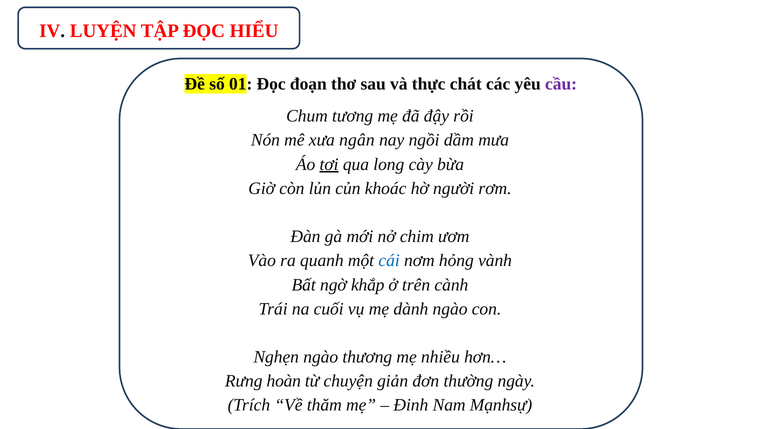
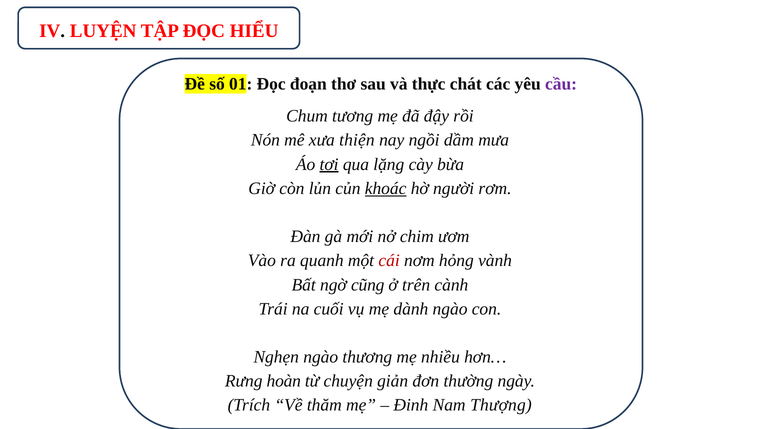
ngân: ngân -> thiện (357, 140)
long: long -> lặng (389, 164)
khoác underline: none -> present (386, 188)
cái colour: blue -> red (389, 260)
khắp: khắp -> cũng (368, 284)
Mạnhsự: Mạnhsự -> Thượng (501, 405)
